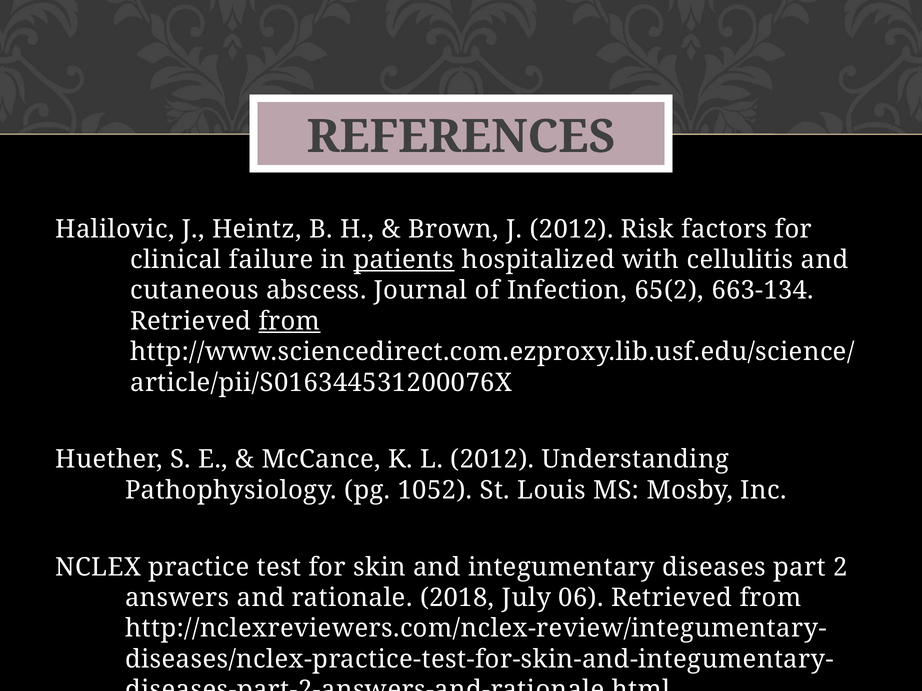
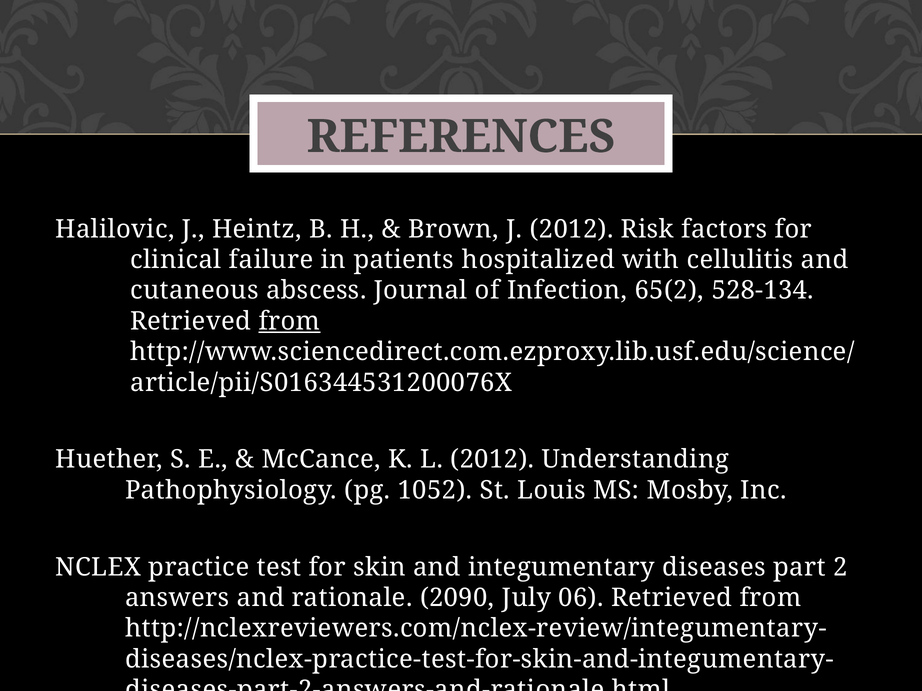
patients underline: present -> none (404, 260)
663-134: 663-134 -> 528-134 (763, 291)
2018: 2018 -> 2090 (457, 598)
